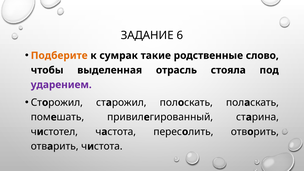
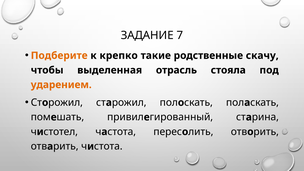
6: 6 -> 7 (180, 35)
сумрак: сумрак -> крепко (119, 56)
слово: слово -> скачу (262, 56)
ударением colour: purple -> orange (61, 85)
